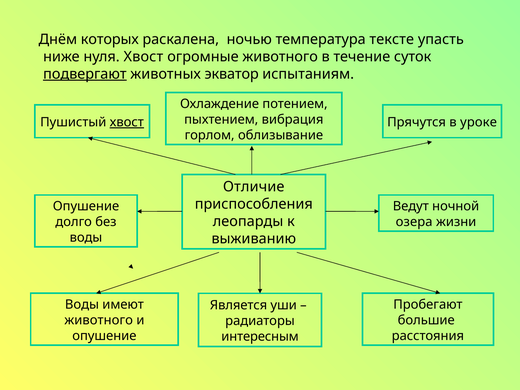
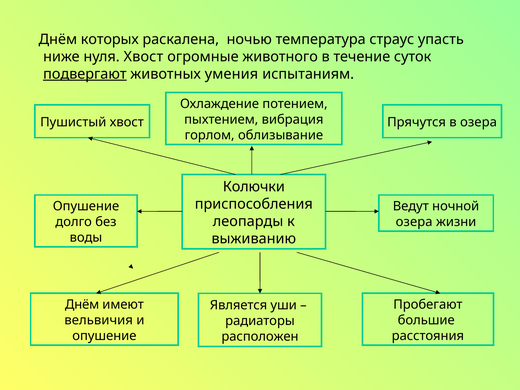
тексте: тексте -> страус (392, 39)
экватор: экватор -> умения (231, 74)
хвост underline: present -> none (127, 122)
в уроке: уроке -> озера (479, 122)
Отличие: Отличие -> Колючки (254, 187)
Воды: Воды -> Днём (82, 305)
животного: животного -> вельвичия (99, 320)
интересным: интересным -> расположен (260, 336)
